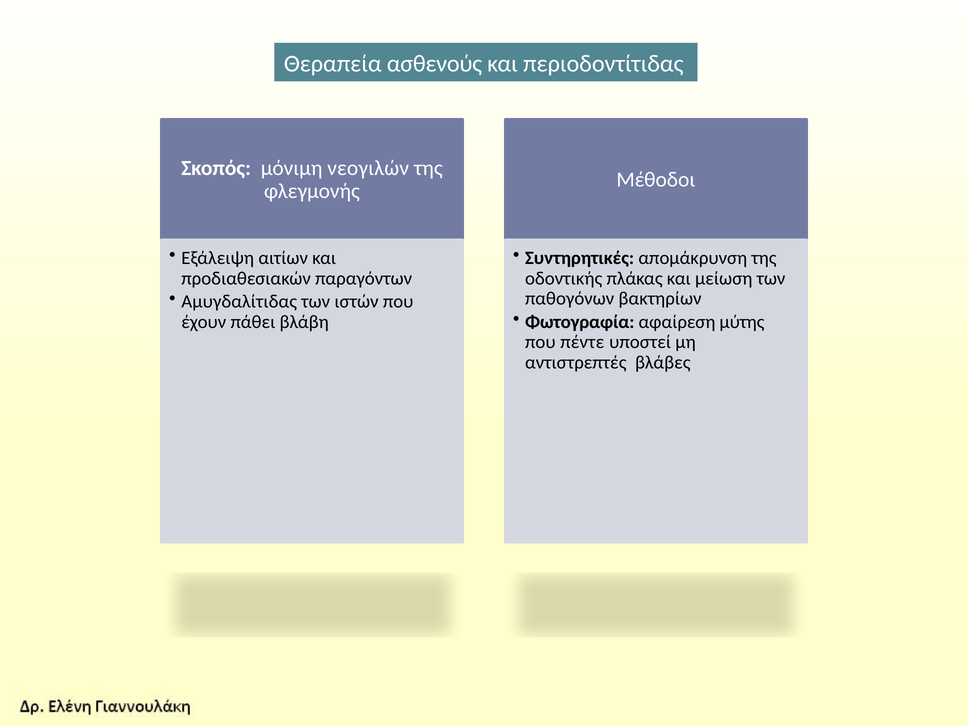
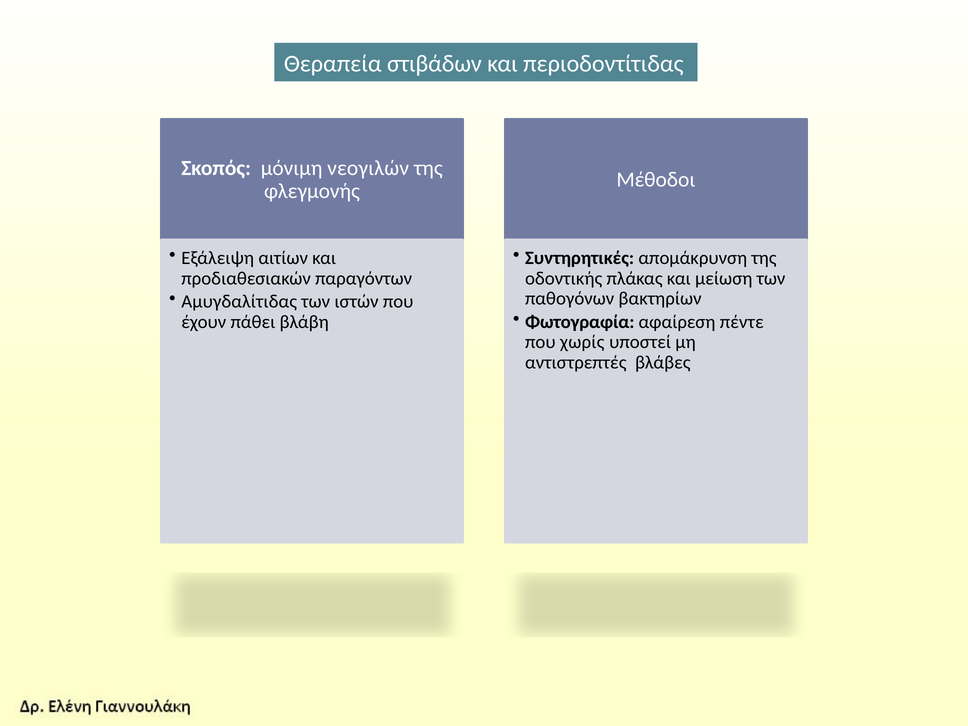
ασθενούς: ασθενούς -> στιβάδων (434, 64)
μύτης: μύτης -> πέντε (742, 322)
πέντε: πέντε -> χωρίς (582, 342)
